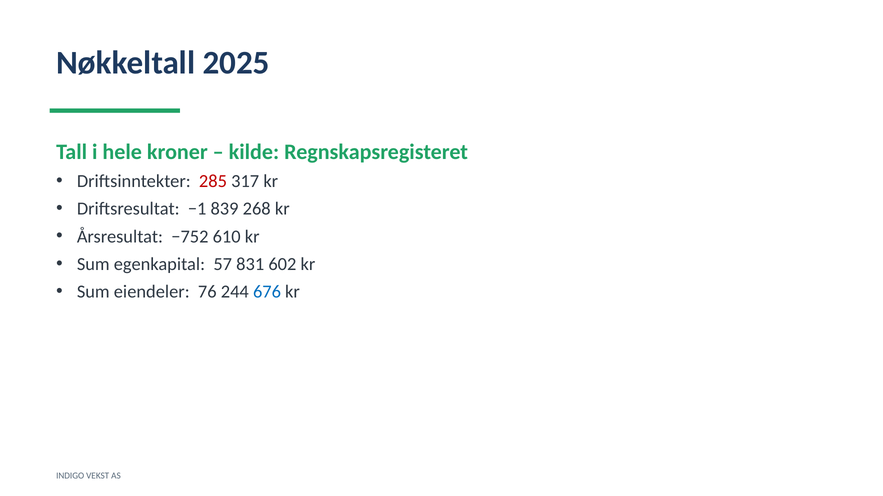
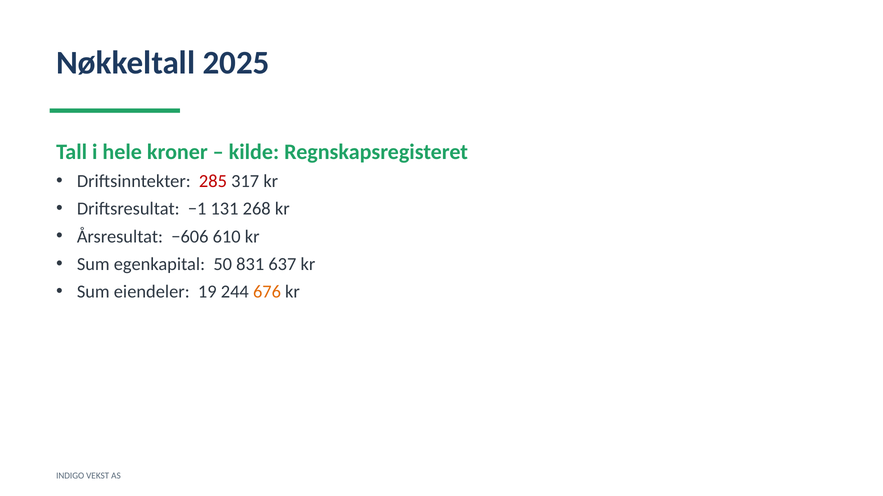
839: 839 -> 131 (225, 209)
−752: −752 -> −606 (190, 237)
57: 57 -> 50 (223, 264)
602: 602 -> 637 (282, 264)
76: 76 -> 19 (207, 292)
676 colour: blue -> orange (267, 292)
